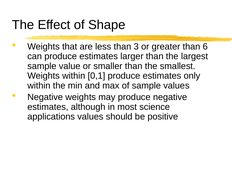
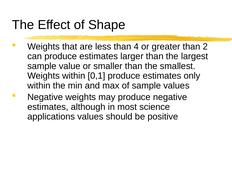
3: 3 -> 4 (136, 47)
6: 6 -> 2 (205, 47)
